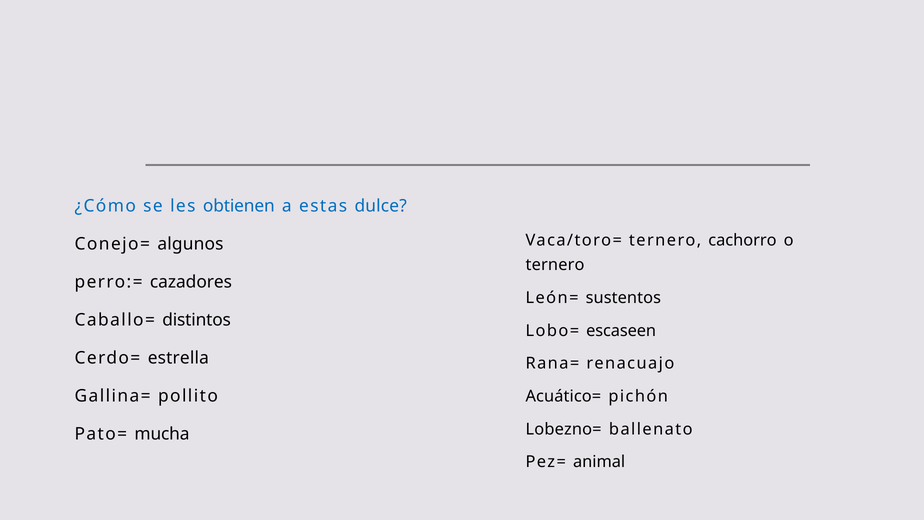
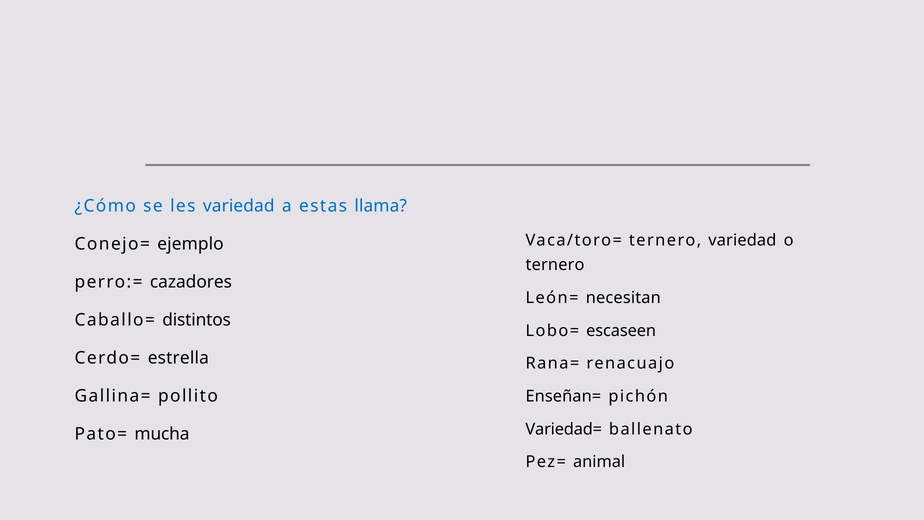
les obtienen: obtienen -> variedad (239, 206)
dulce: dulce -> llama (381, 206)
ternero cachorro: cachorro -> variedad (742, 240)
algunos: algunos -> ejemplo (191, 244)
sustentos: sustentos -> necesitan (623, 298)
Acuático=: Acuático= -> Enseñan= (563, 396)
Lobezno=: Lobezno= -> Variedad= (564, 429)
